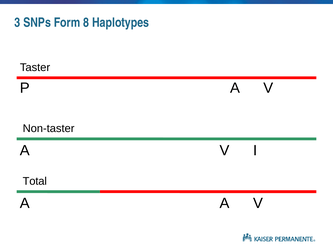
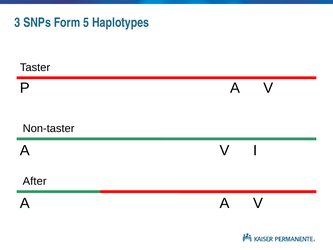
8: 8 -> 5 (86, 23)
Total: Total -> After (35, 181)
